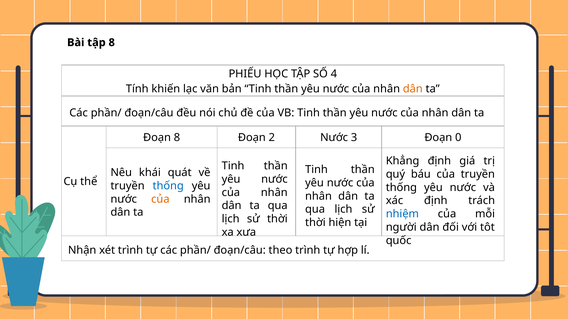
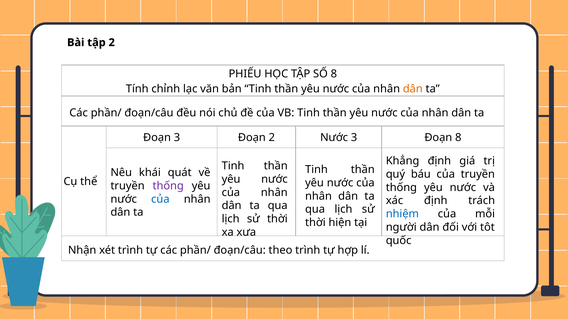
tập 8: 8 -> 2 (112, 43)
SỐ 4: 4 -> 8 (334, 74)
khiến: khiến -> chỉnh (166, 89)
Đoạn 8: 8 -> 3 (177, 138)
Đoạn 0: 0 -> 8 (458, 138)
thống colour: blue -> purple (168, 186)
của colour: orange -> blue (160, 199)
